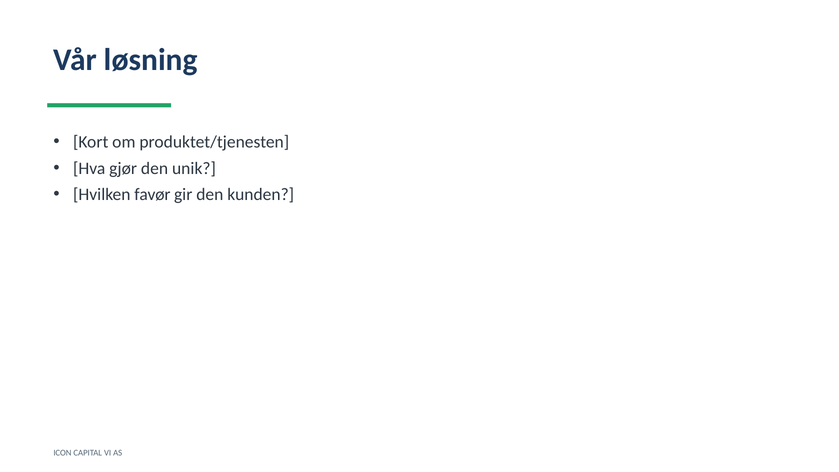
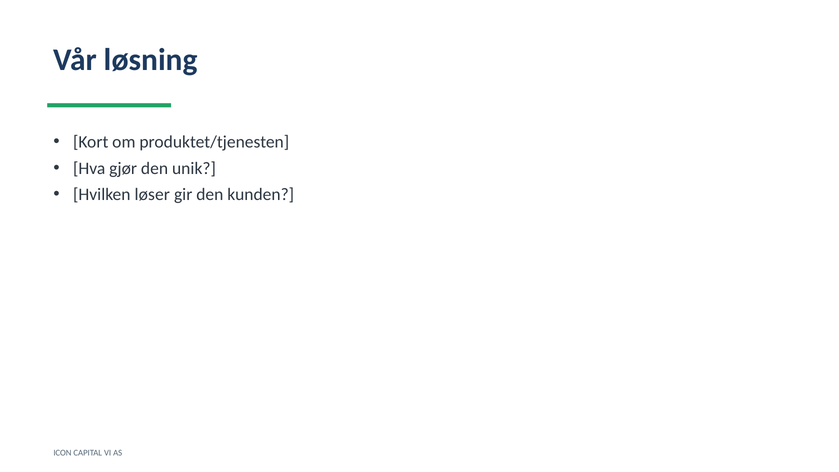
favør: favør -> løser (152, 195)
